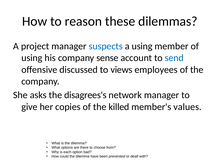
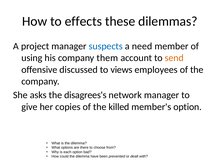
reason: reason -> effects (83, 21)
a using: using -> need (142, 46)
sense: sense -> them (107, 58)
send colour: blue -> orange (174, 58)
member's values: values -> option (188, 107)
